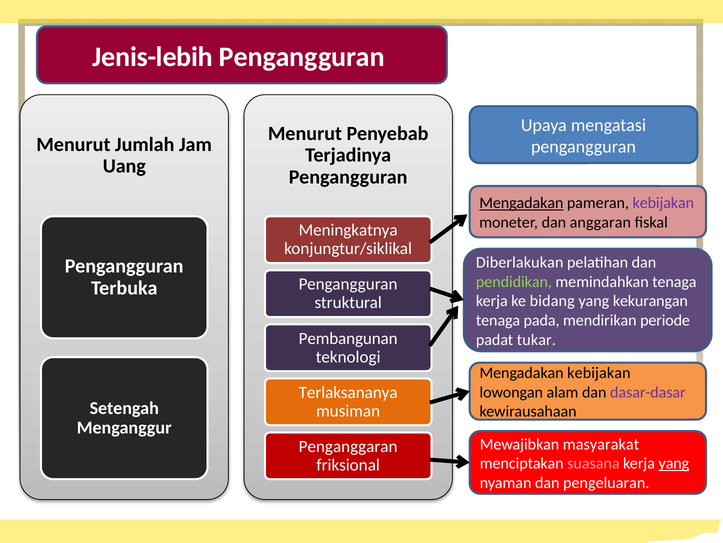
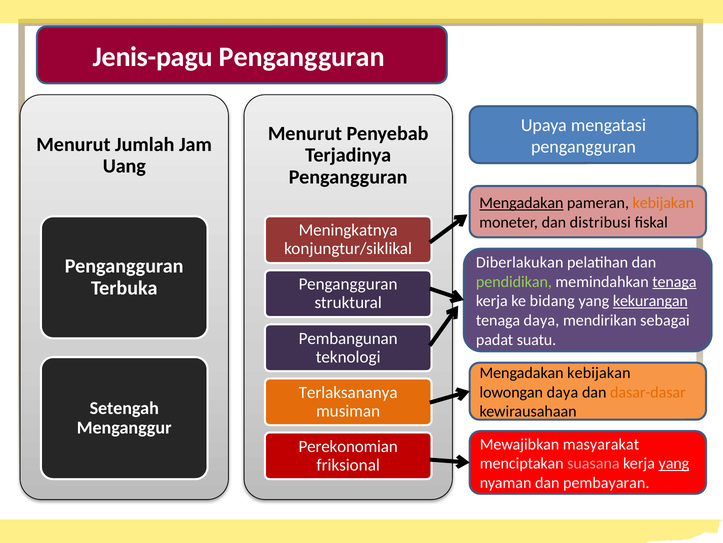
Jenis-lebih: Jenis-lebih -> Jenis-pagu (153, 57)
kebijakan colour: purple -> orange (663, 203)
anggaran: anggaran -> distribusi (600, 222)
tenaga underline: none -> present (674, 281)
kekurangan underline: none -> present (650, 301)
tenaga pada: pada -> daya (541, 320)
periode: periode -> sebagai (665, 320)
tukar: tukar -> suatu (536, 339)
lowongan alam: alam -> daya (562, 392)
dasar-dasar colour: purple -> orange (648, 392)
Penganggaran: Penganggaran -> Perekonomian (348, 446)
pengeluaran: pengeluaran -> pembayaran (606, 482)
